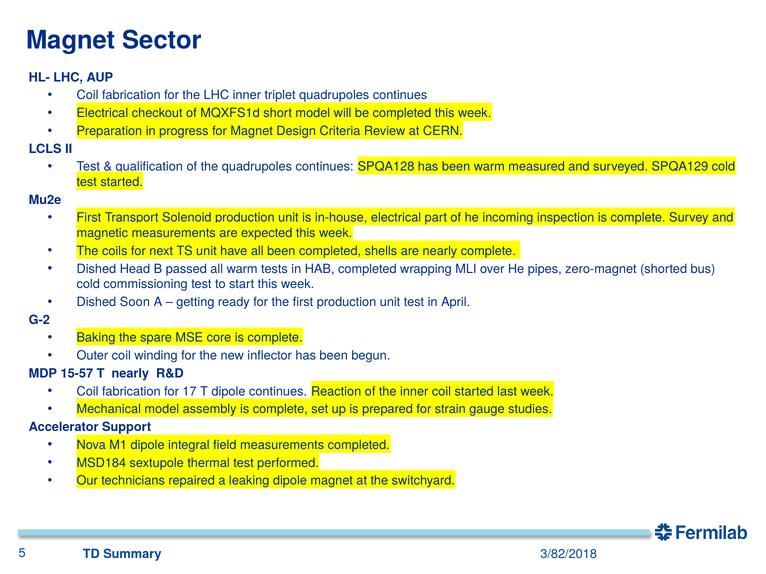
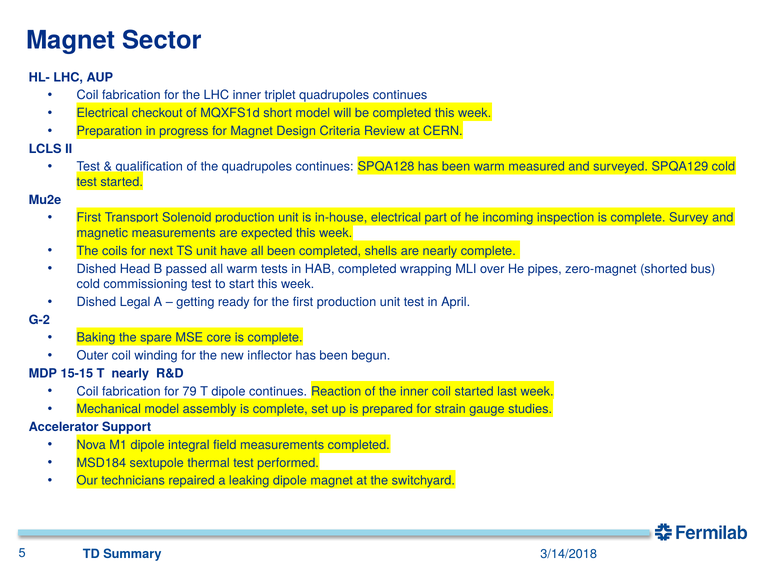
Soon: Soon -> Legal (135, 302)
15-57: 15-57 -> 15-15 (77, 374)
17: 17 -> 79 (190, 392)
3/82/2018: 3/82/2018 -> 3/14/2018 (569, 554)
